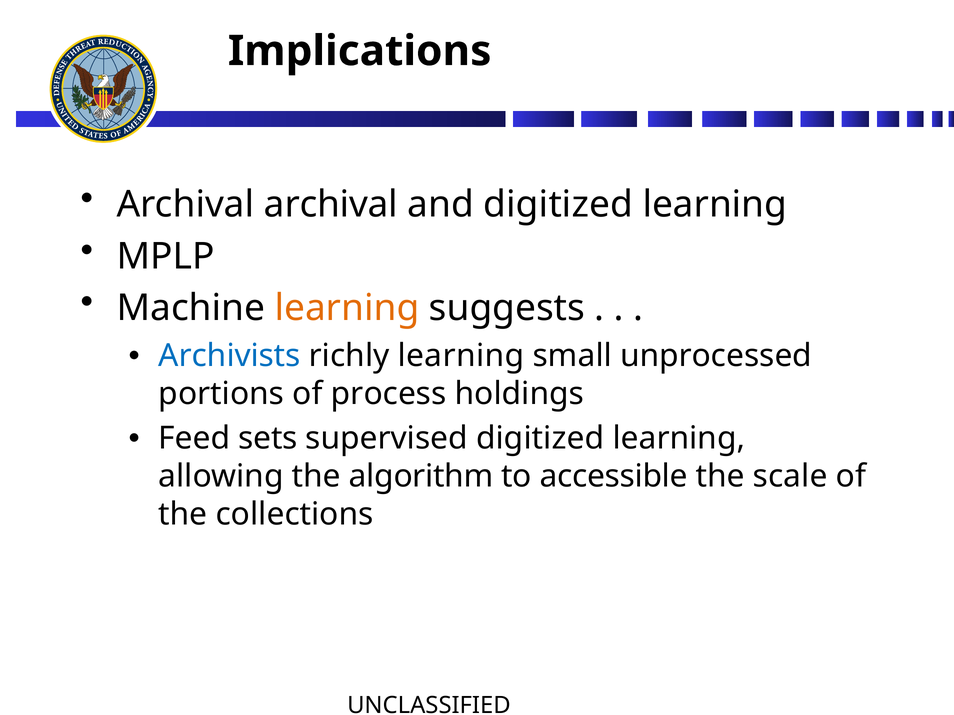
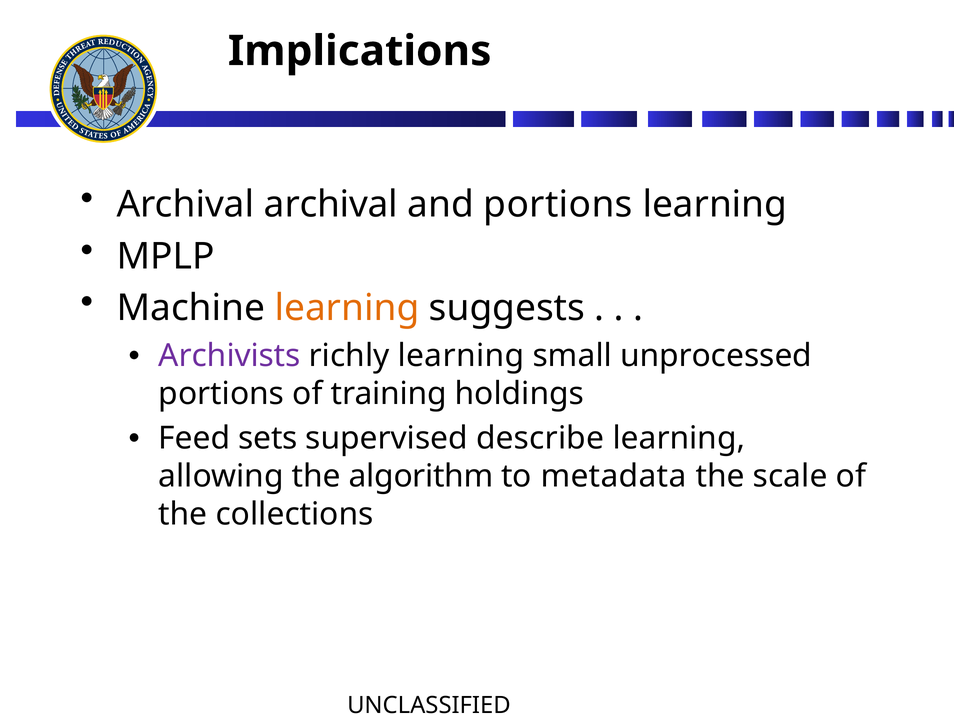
and digitized: digitized -> portions (558, 204)
Archivists colour: blue -> purple (230, 356)
process: process -> training (389, 394)
supervised digitized: digitized -> describe (540, 438)
accessible: accessible -> metadata (614, 477)
